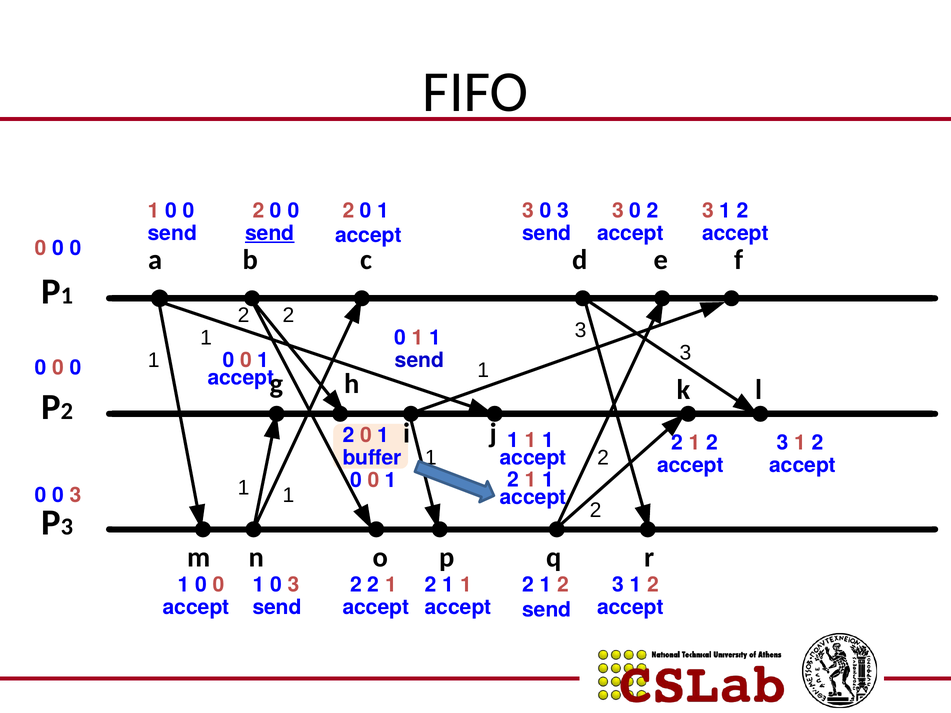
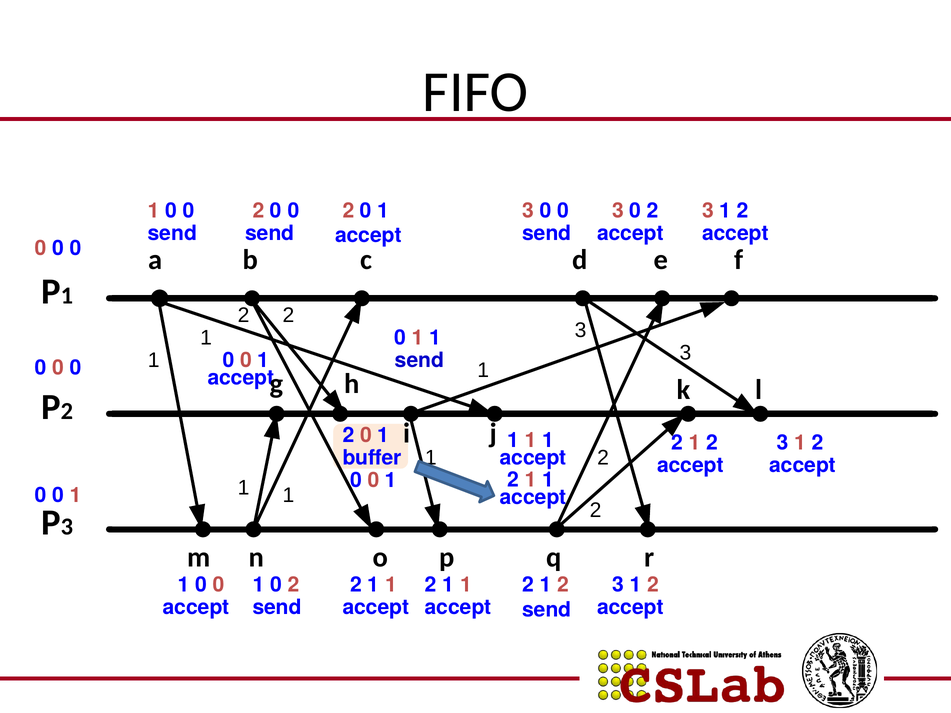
3 0 3: 3 -> 0 (563, 211)
send underline: present -> none (270, 233)
3: 3 -> 1 (76, 495)
1 0 3: 3 -> 2 (294, 585)
0 2 2: 2 -> 1 (373, 585)
